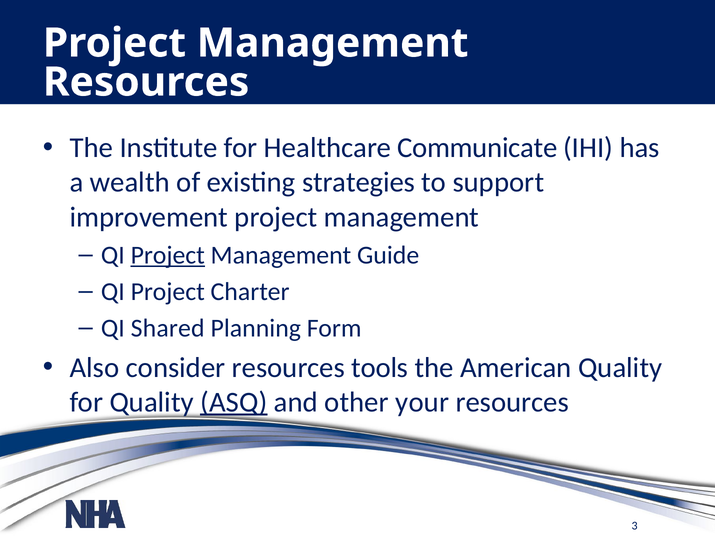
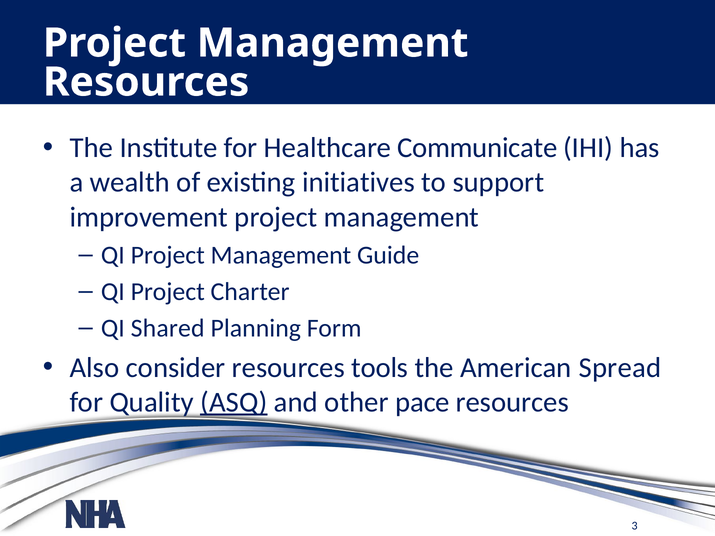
strategies: strategies -> initiatives (358, 183)
Project underline: present -> none (168, 255)
American Quality: Quality -> Spread (620, 368)
your: your -> pace (423, 402)
